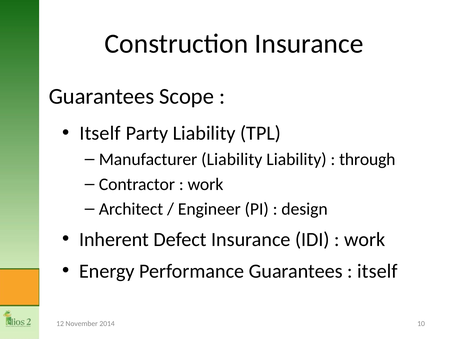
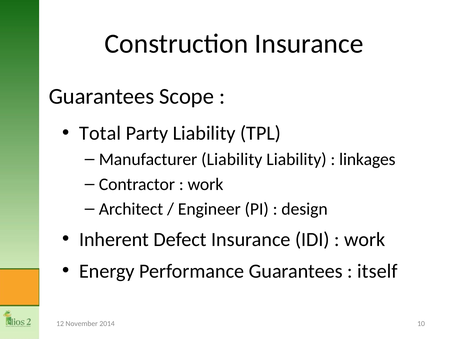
Itself: Itself -> Total (100, 133)
through: through -> linkages (367, 159)
